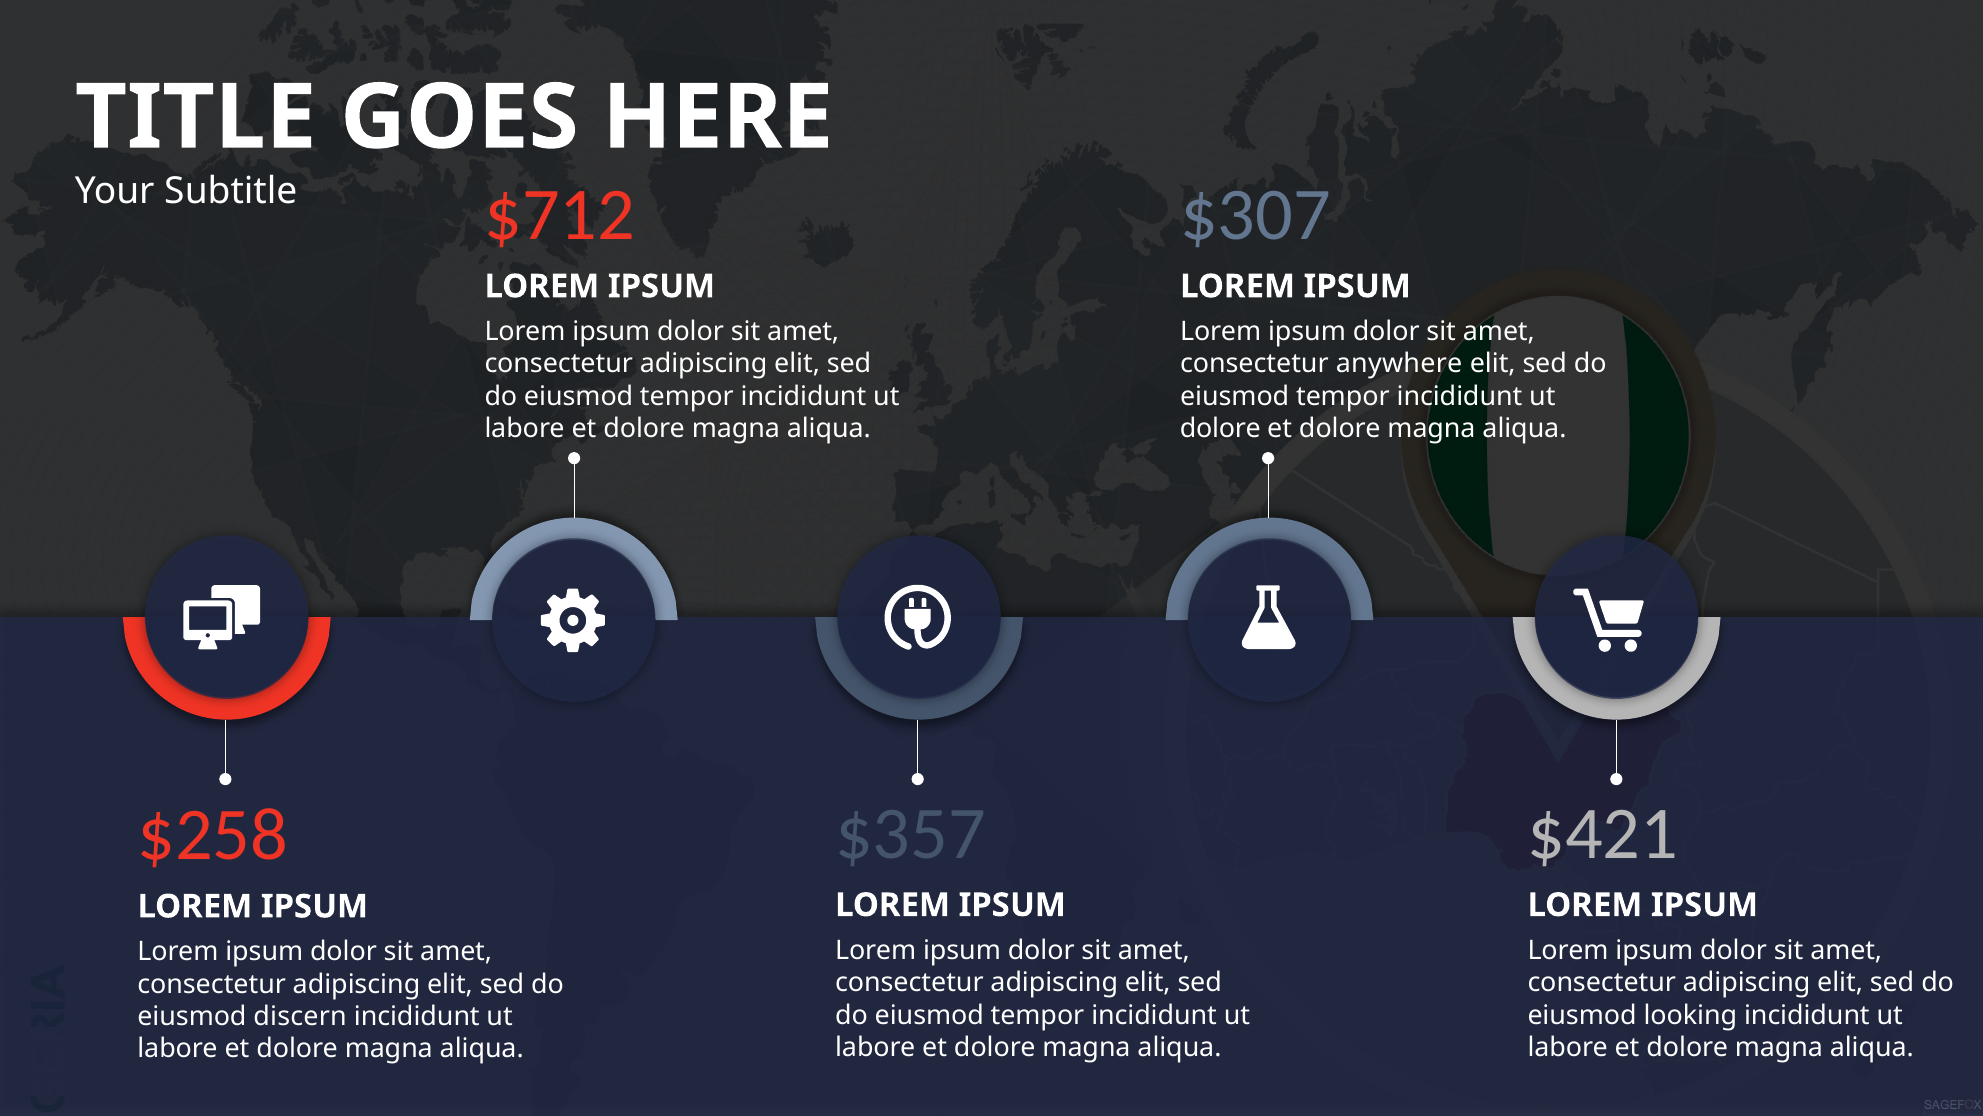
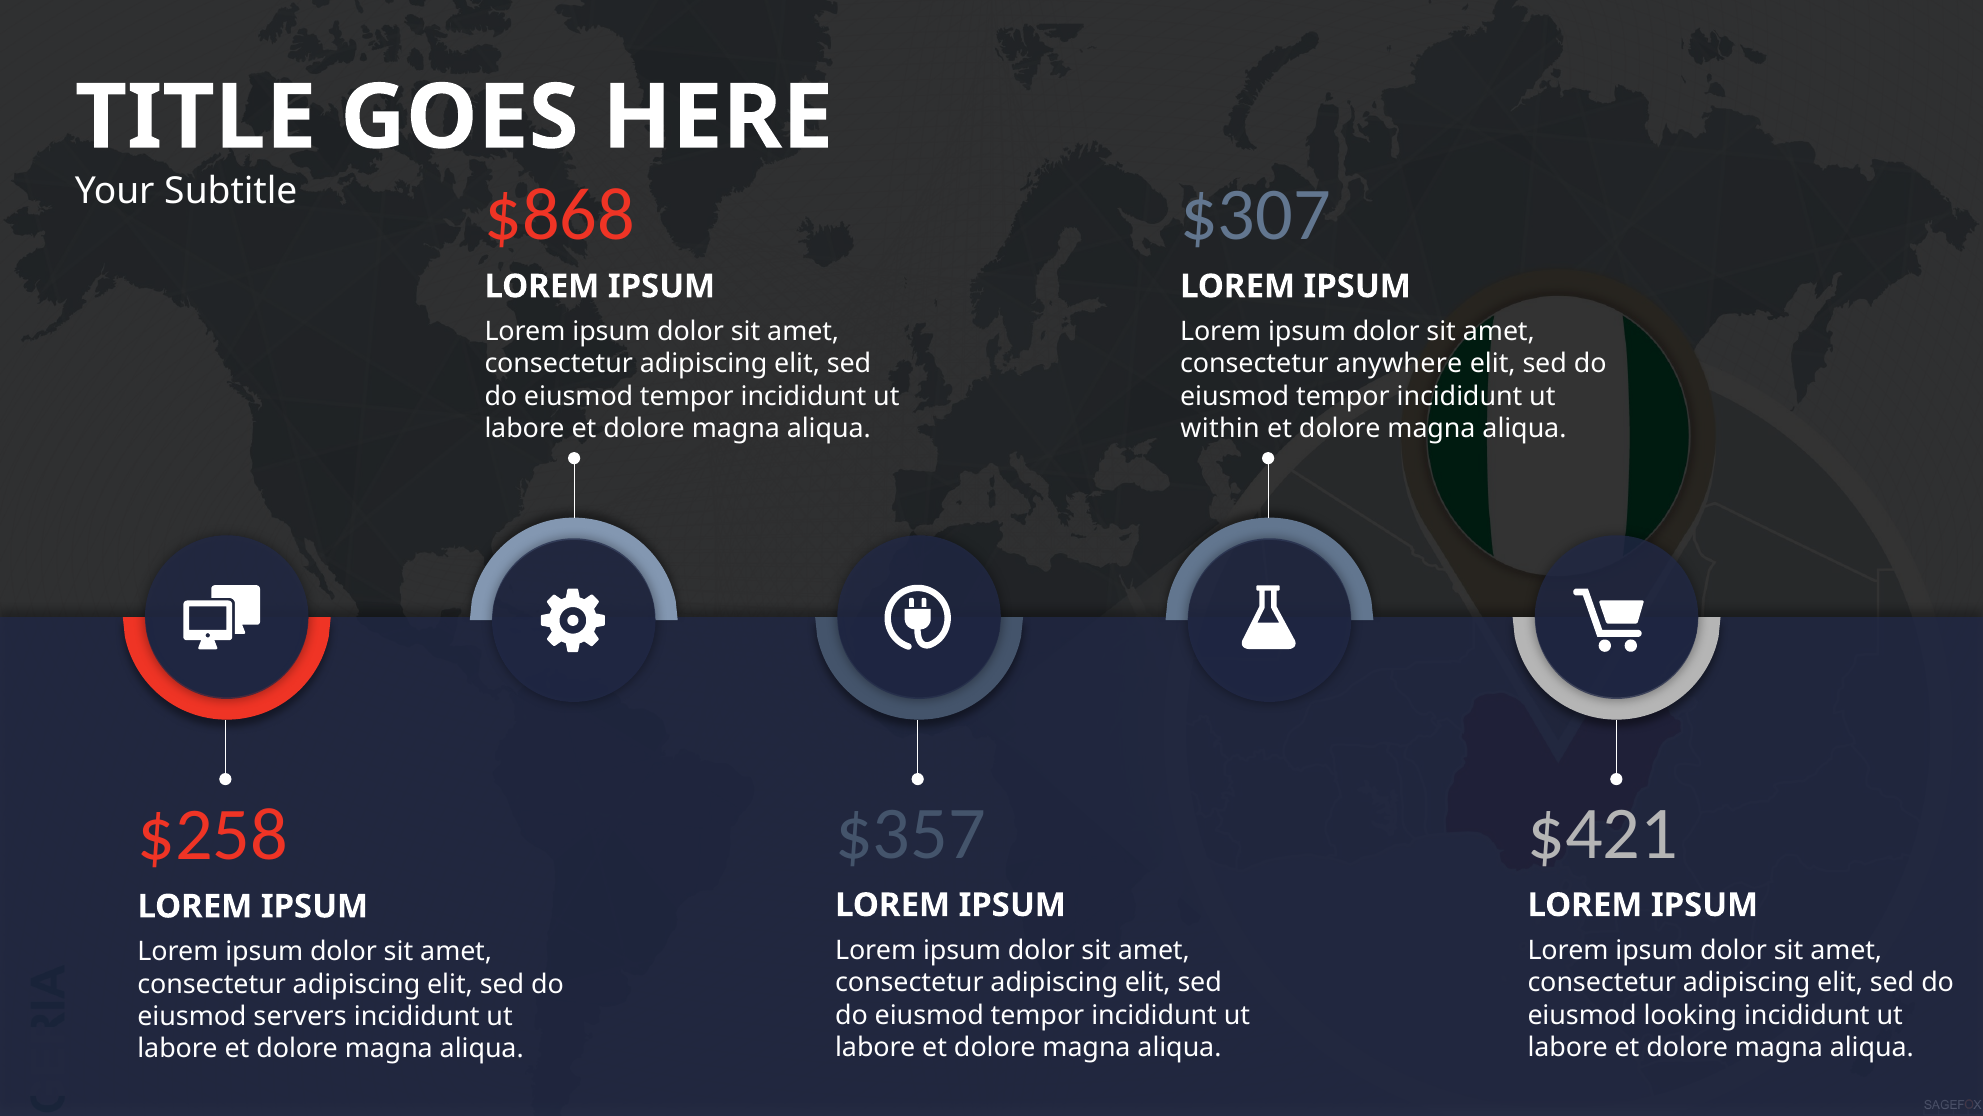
$712: $712 -> $868 (560, 215)
dolore: dolore -> within (1220, 428)
discern: discern -> servers (300, 1016)
